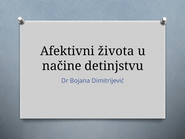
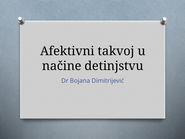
života: života -> takvoj (116, 51)
